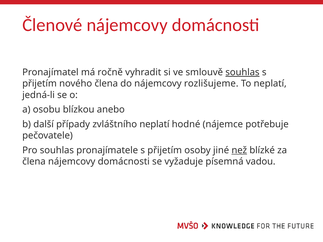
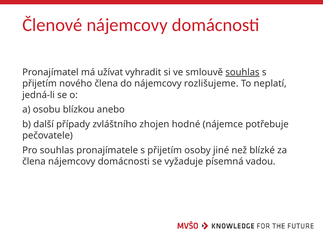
ročně: ročně -> užívat (110, 72)
zvláštního neplatí: neplatí -> zhojen (154, 124)
než underline: present -> none (239, 150)
